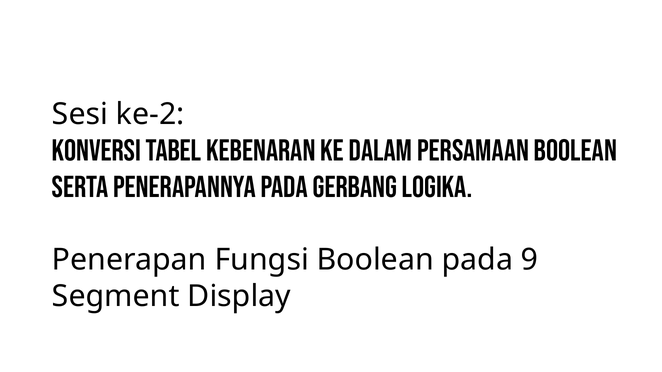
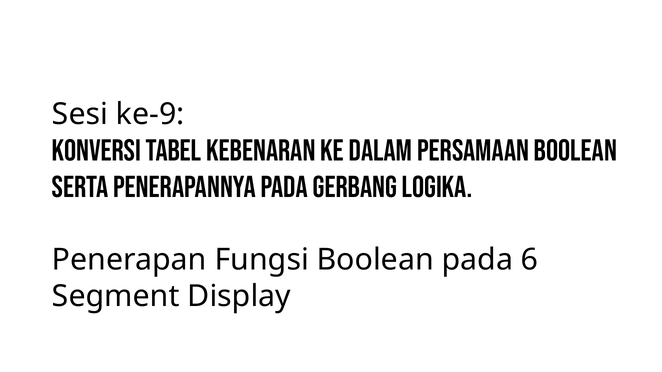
ke-2: ke-2 -> ke-9 (150, 115)
9: 9 -> 6 (530, 260)
